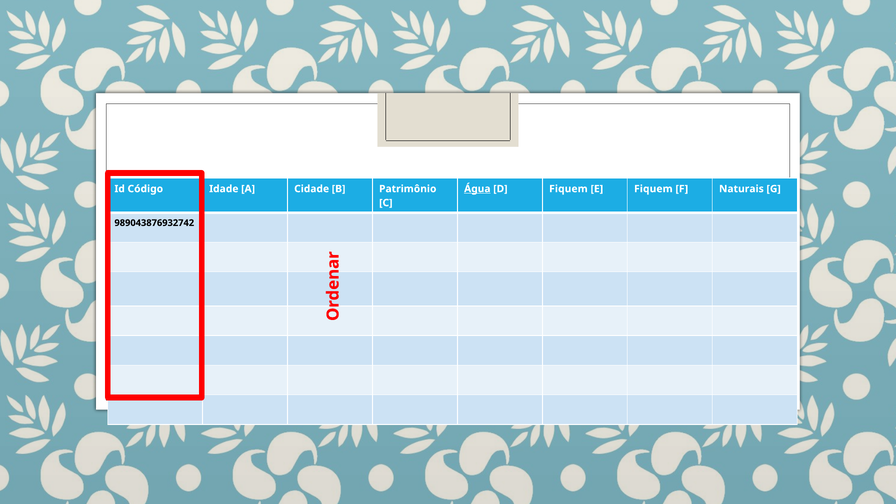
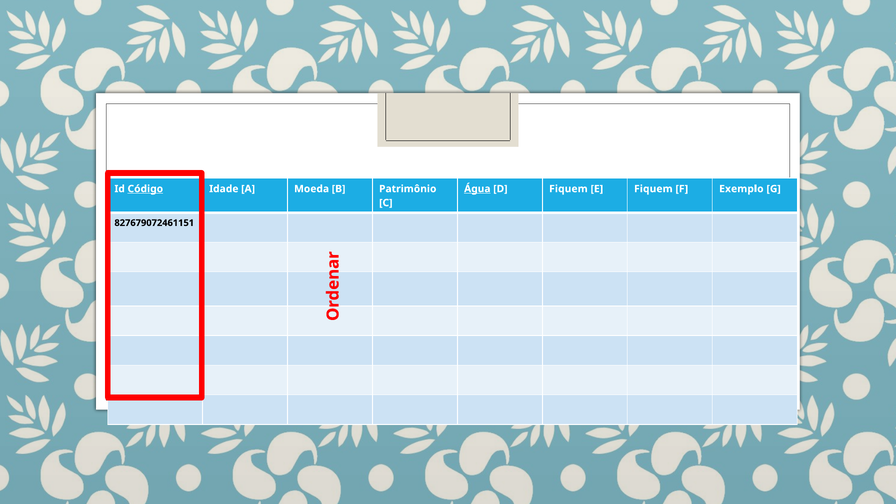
Código underline: none -> present (145, 189)
Cidade: Cidade -> Moeda (312, 189)
Naturais: Naturais -> Exemplo (741, 189)
989043876932742: 989043876932742 -> 827679072461151 (154, 223)
